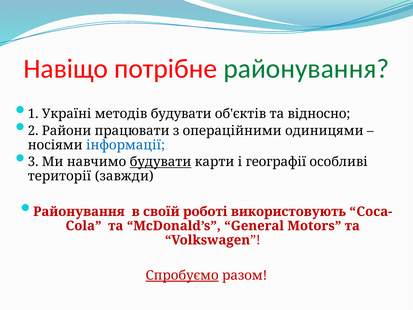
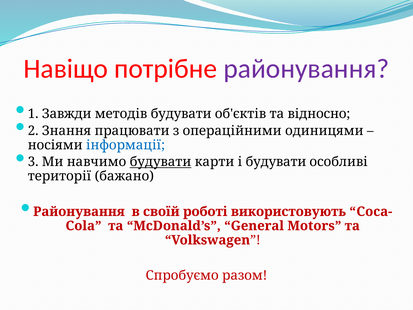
районування colour: green -> purple (306, 69)
Україні: Україні -> Завжди (67, 114)
Райони: Райони -> Знання (67, 131)
і географії: географії -> будувати (276, 162)
завжди: завжди -> бажано (124, 176)
Спробуємо underline: present -> none (182, 275)
